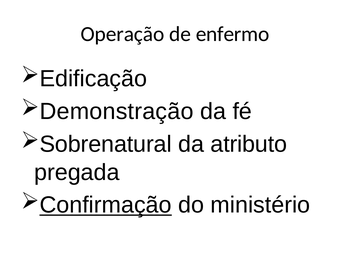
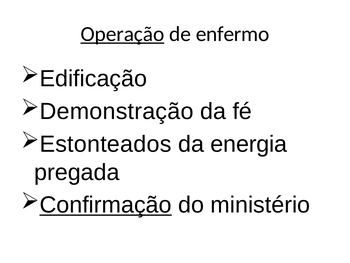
Operação underline: none -> present (122, 34)
Sobrenatural: Sobrenatural -> Estonteados (105, 144)
atributo: atributo -> energia (249, 144)
